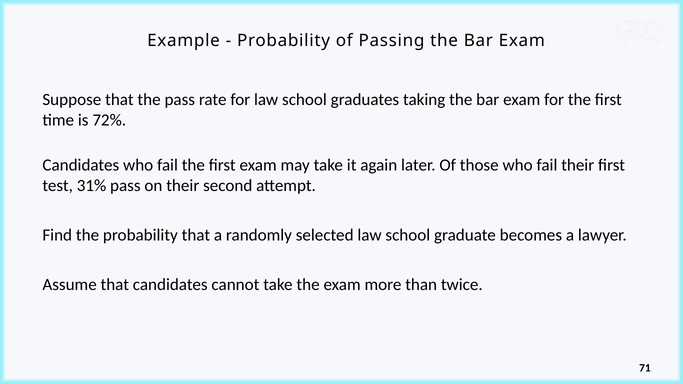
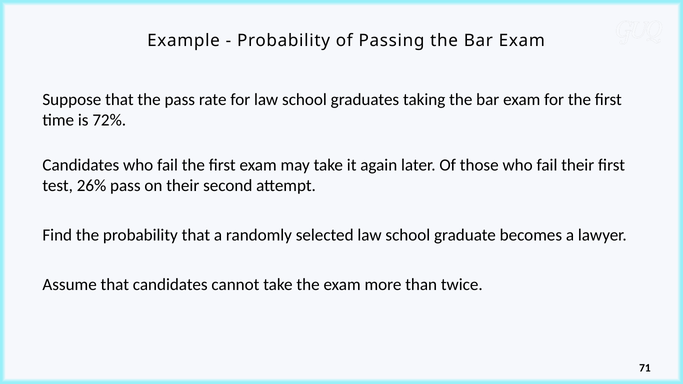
31%: 31% -> 26% (91, 186)
